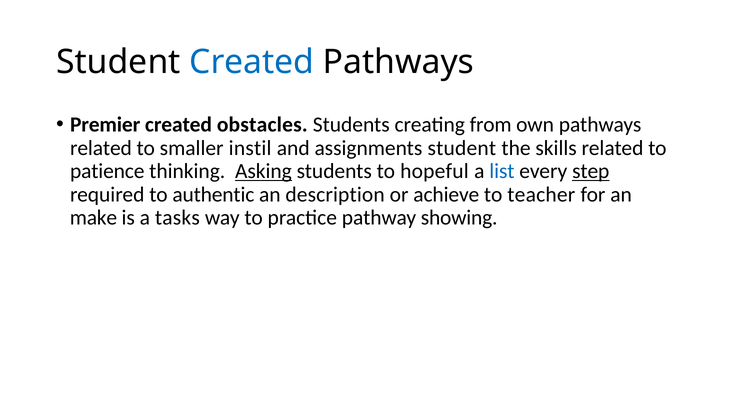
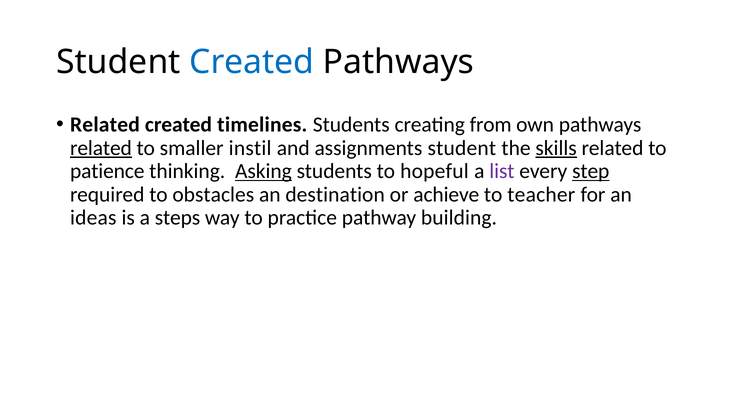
Premier: Premier -> Related (105, 125)
obstacles: obstacles -> timelines (262, 125)
related underline: none -> present (101, 148)
skills underline: none -> present (556, 148)
list colour: blue -> purple (502, 171)
authentic: authentic -> obstacles (213, 194)
description: description -> destination (335, 194)
make: make -> ideas (93, 217)
tasks: tasks -> steps (178, 217)
showing: showing -> building (459, 217)
